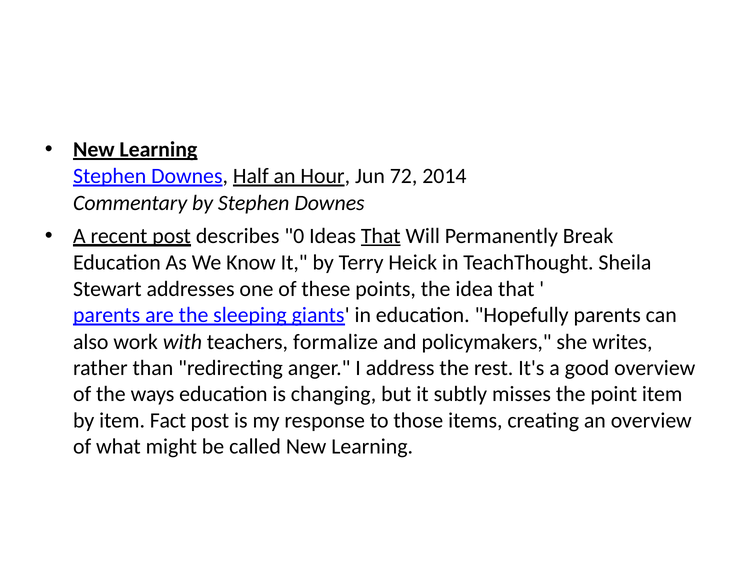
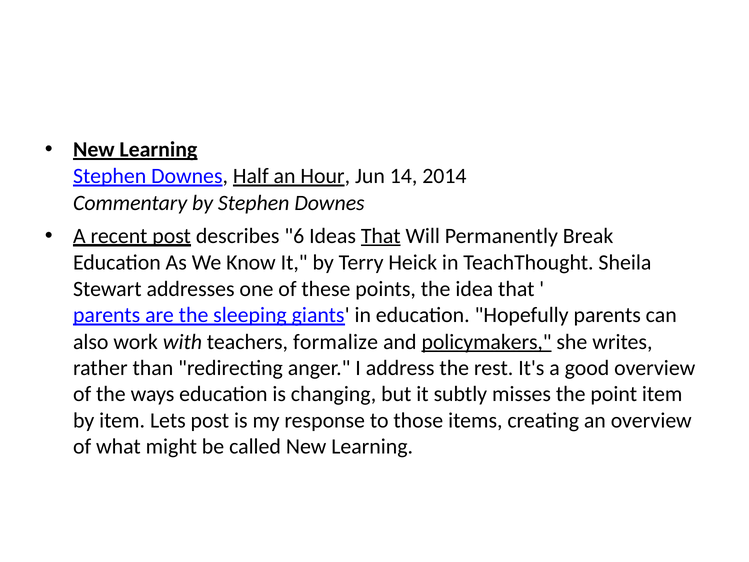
72: 72 -> 14 (404, 176)
0: 0 -> 6 (294, 236)
policymakers underline: none -> present (487, 342)
Fact: Fact -> Lets (168, 420)
